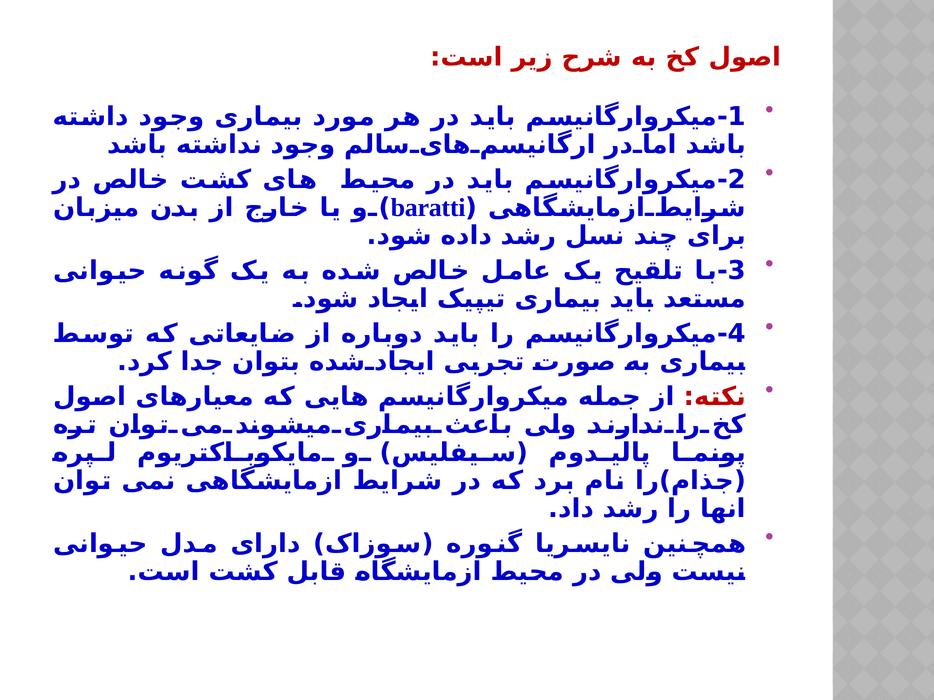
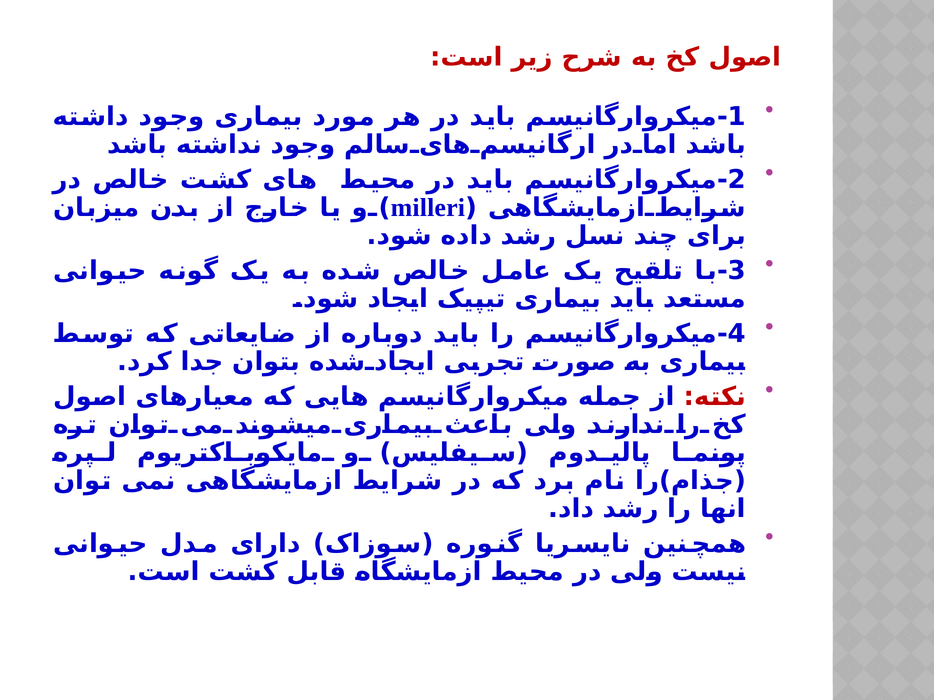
baratti: baratti -> milleri (428, 208)
